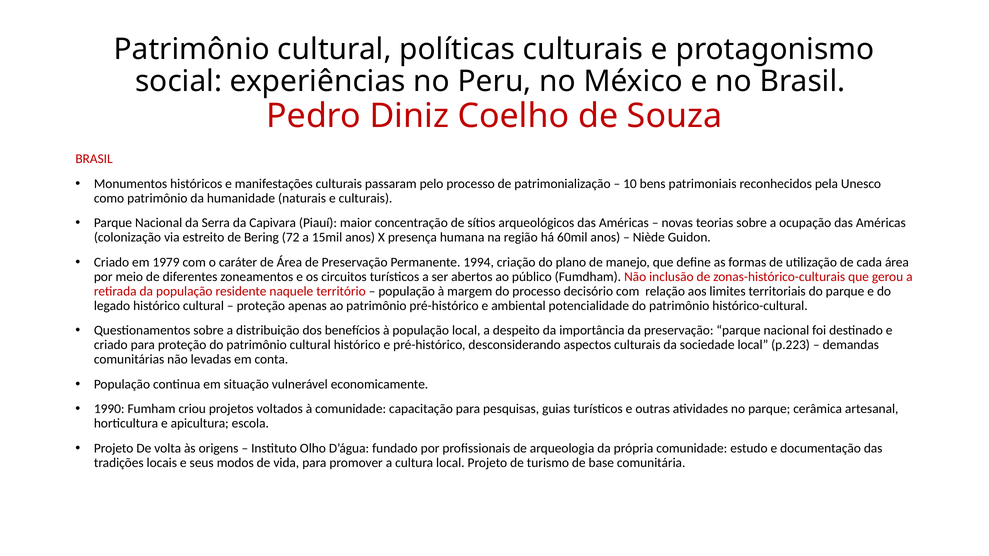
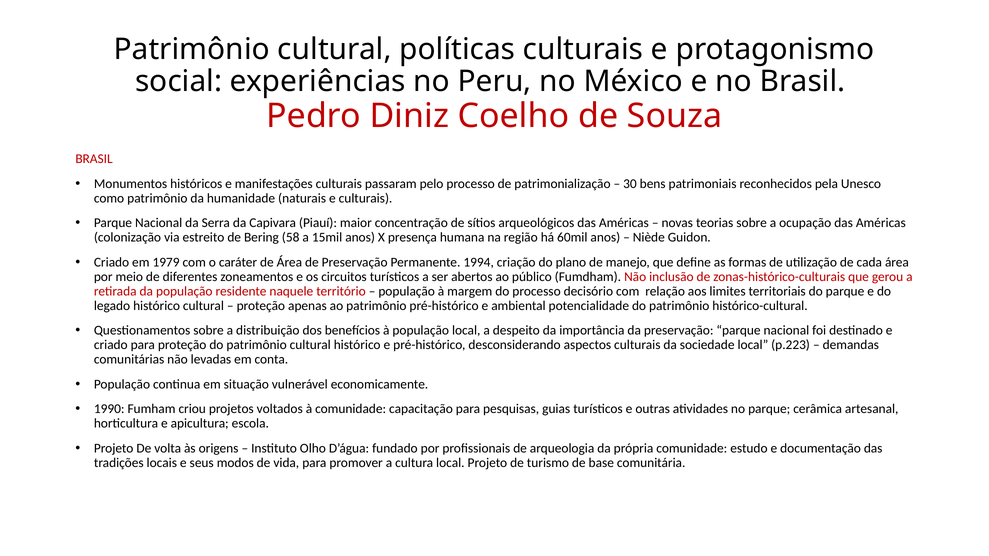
10: 10 -> 30 (630, 184)
72: 72 -> 58 (291, 238)
